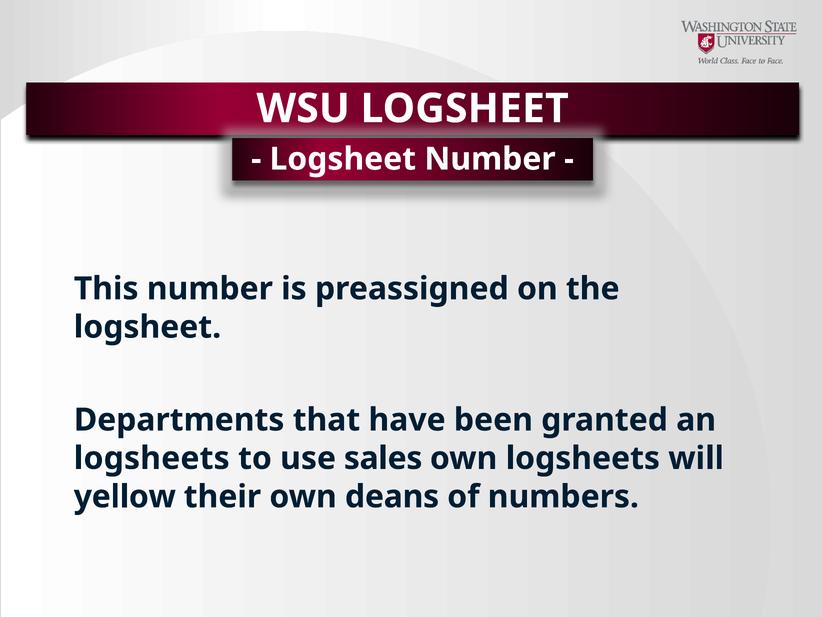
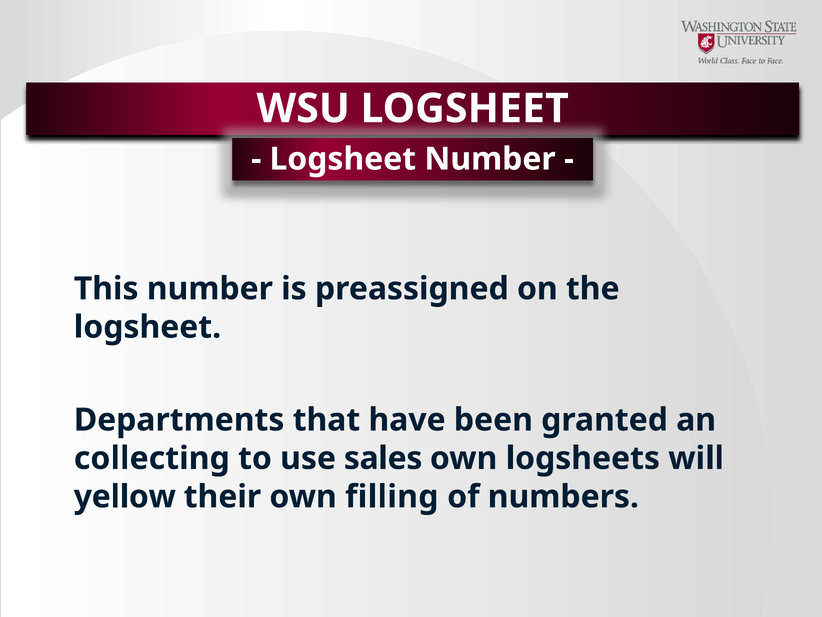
logsheets: logsheets -> collecting (152, 458)
deans: deans -> filling (392, 496)
